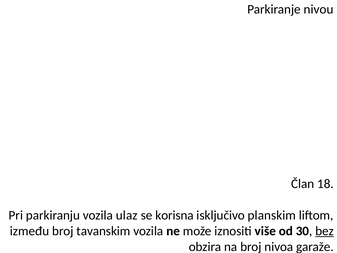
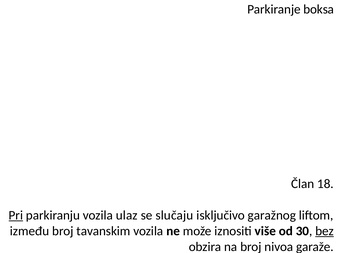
nivou: nivou -> boksa (319, 9)
Pri underline: none -> present (16, 215)
korisna: korisna -> slučaju (174, 215)
planskim: planskim -> garažnog (272, 215)
